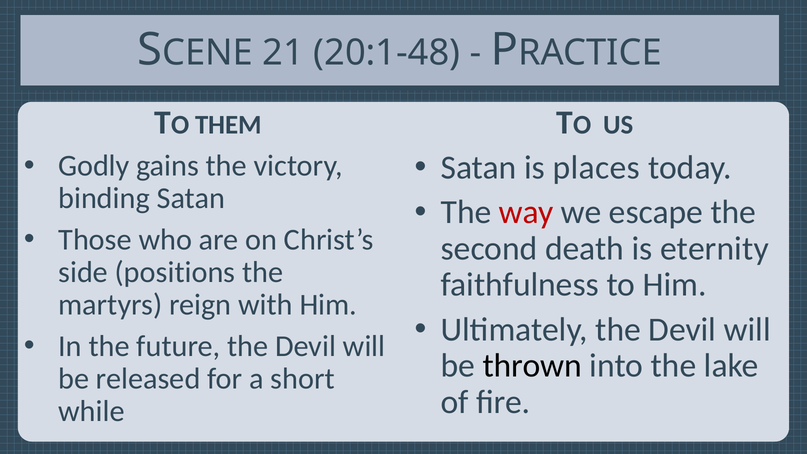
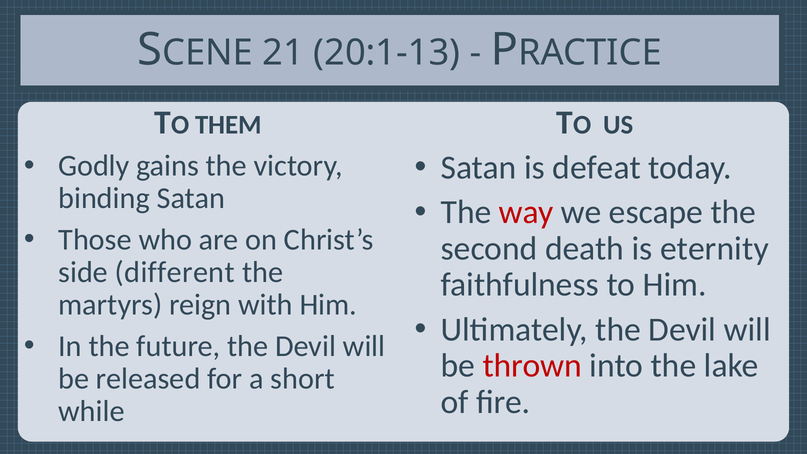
20:1-48: 20:1-48 -> 20:1-13 (387, 53)
places: places -> defeat (597, 167)
positions: positions -> different (175, 272)
thrown colour: black -> red (532, 366)
